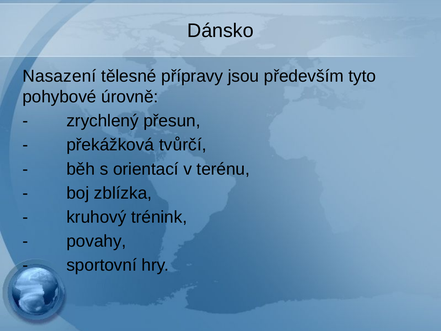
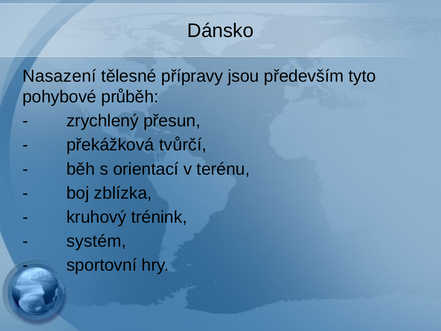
úrovně: úrovně -> průběh (130, 97)
povahy: povahy -> systém (96, 241)
